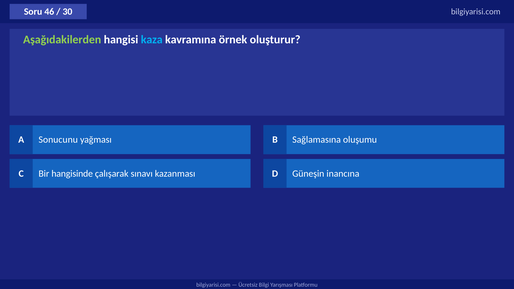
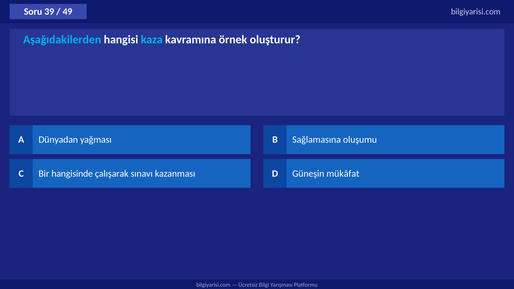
46: 46 -> 39 (49, 12)
30: 30 -> 49 (67, 12)
Aşağıdakilerden colour: light green -> light blue (62, 40)
Sonucunu: Sonucunu -> Dünyadan (58, 140)
inancına: inancına -> mükâfat (343, 174)
